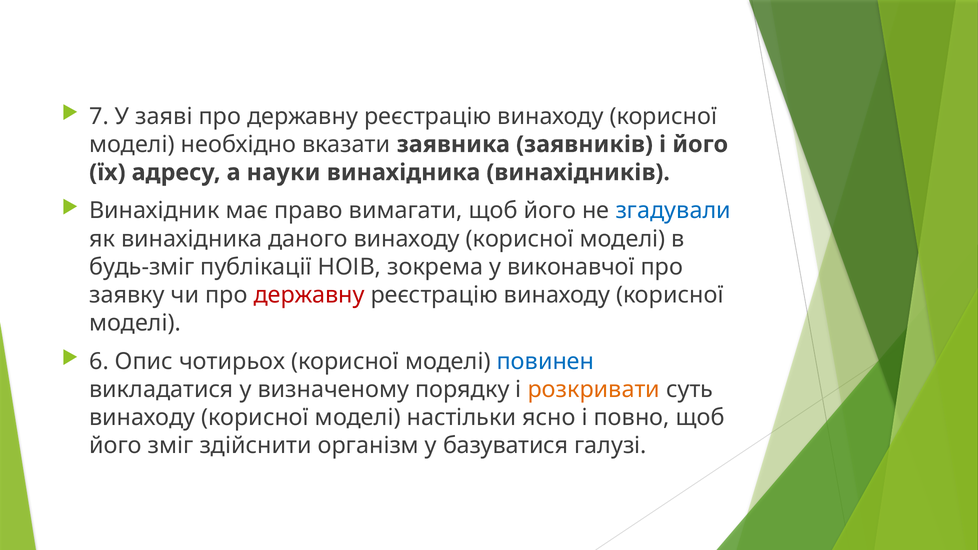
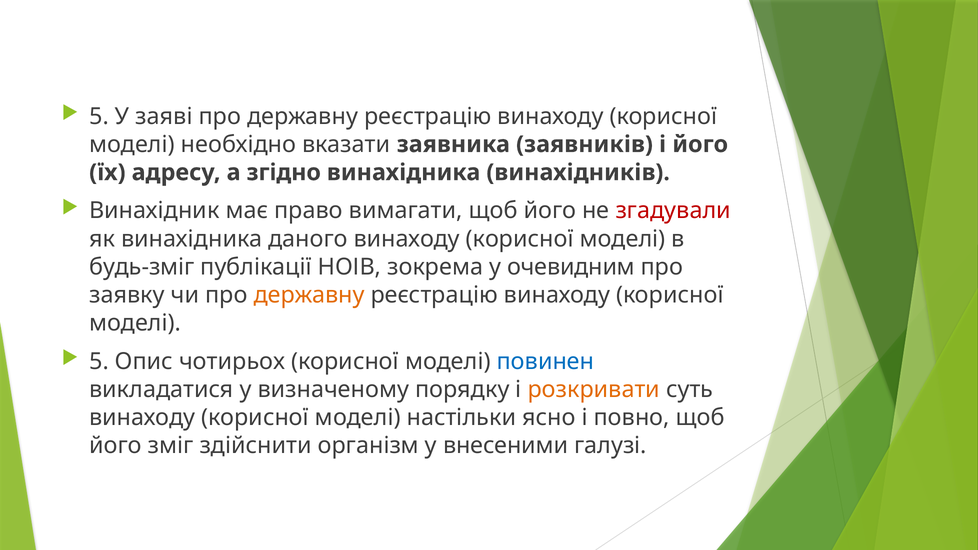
7: 7 -> 5 (99, 116)
науки: науки -> згідно (284, 172)
згадували colour: blue -> red (673, 211)
виконавчої: виконавчої -> очевидним (571, 267)
державну colour: red -> orange (309, 295)
6: 6 -> 5 (99, 361)
базуватися: базуватися -> внесеними (506, 446)
